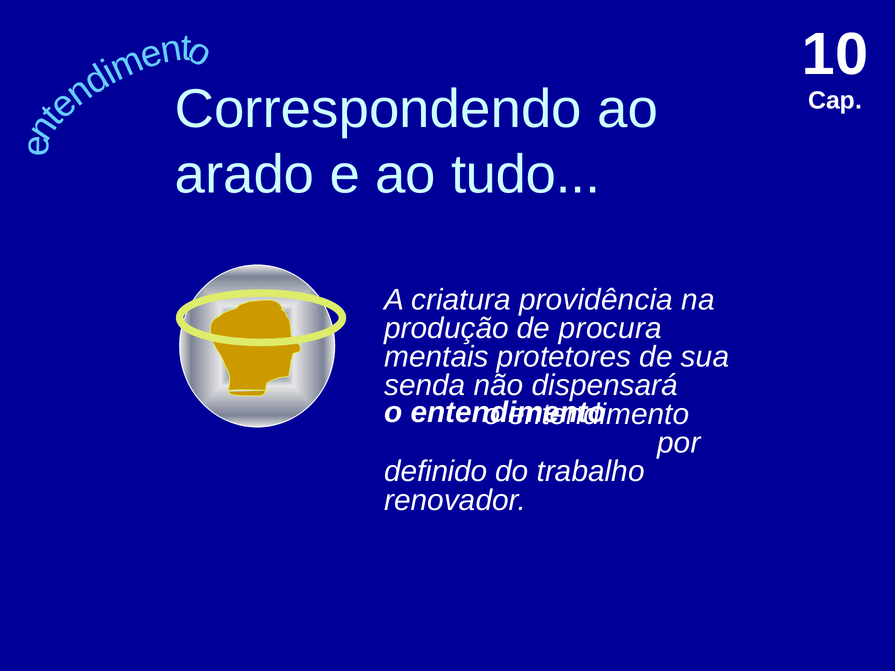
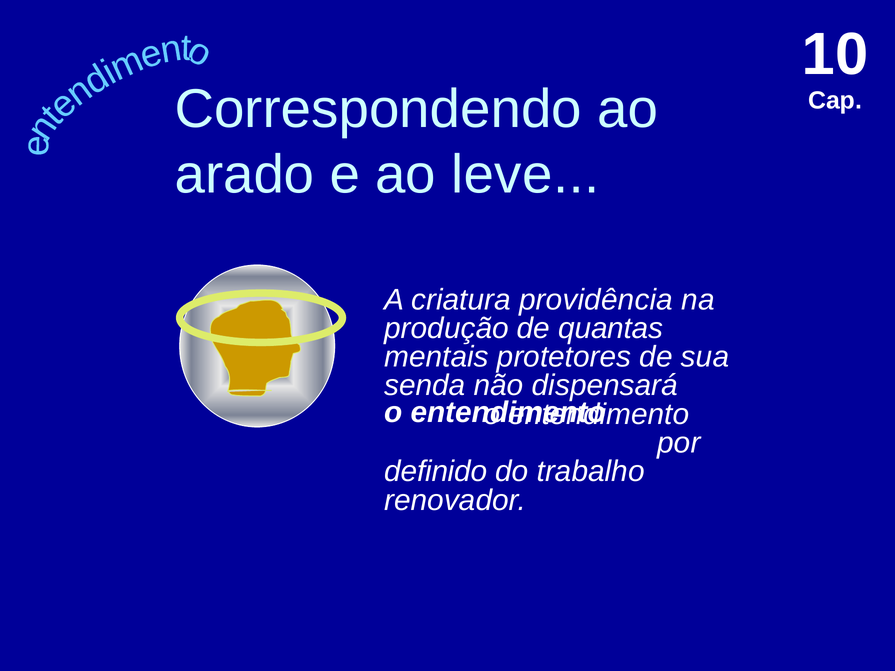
tudo: tudo -> leve (525, 175)
procura: procura -> quantas (611, 328)
